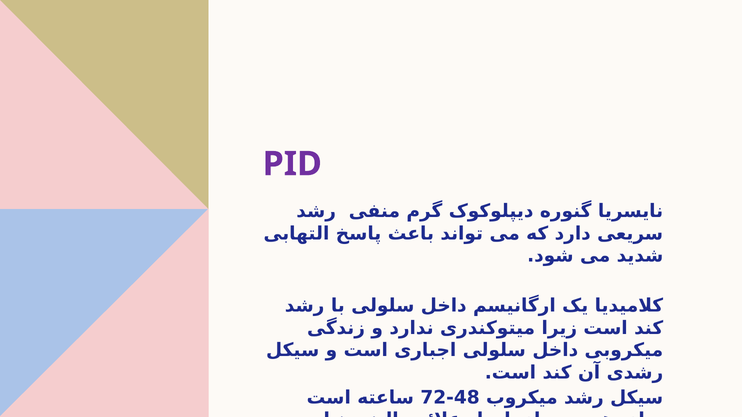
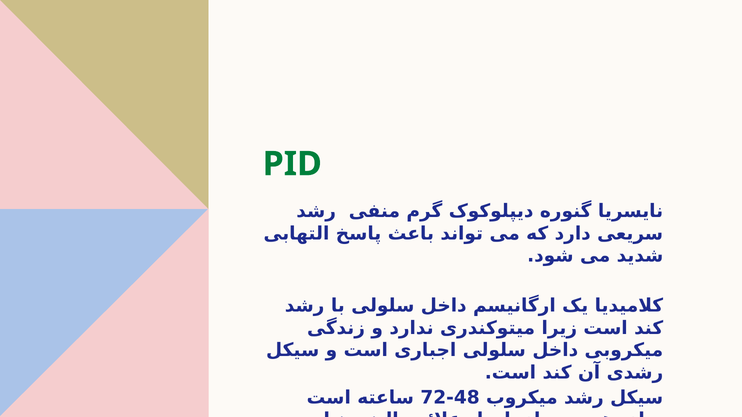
PID colour: purple -> green (292, 164)
